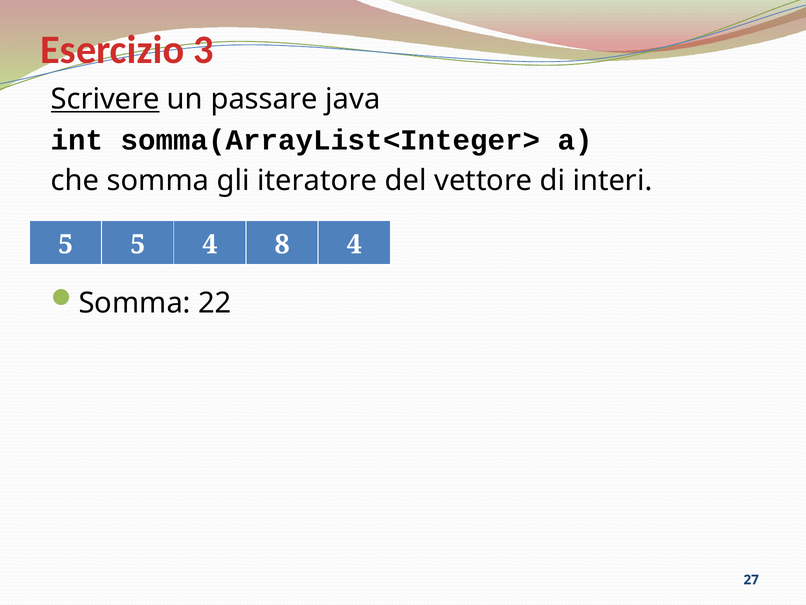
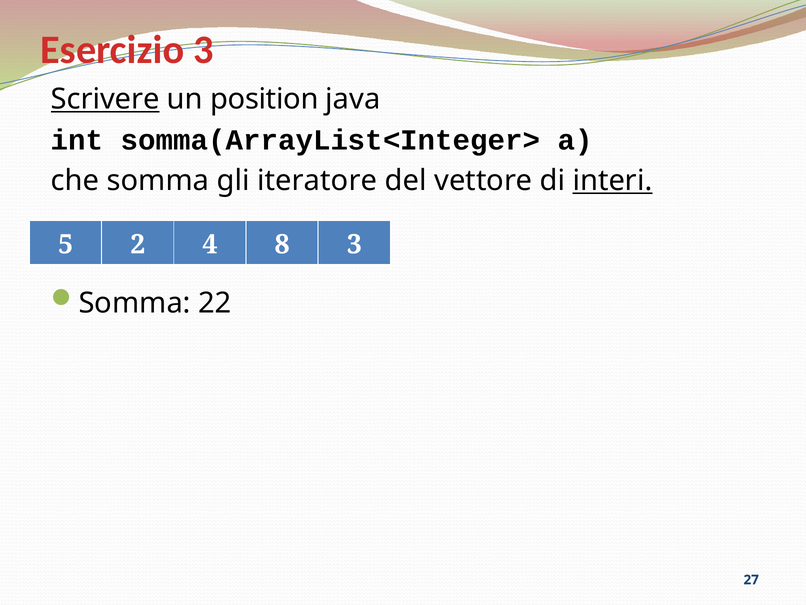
passare: passare -> position (264, 99)
interi underline: none -> present (612, 181)
5 5: 5 -> 2 (138, 244)
8 4: 4 -> 3 (354, 244)
